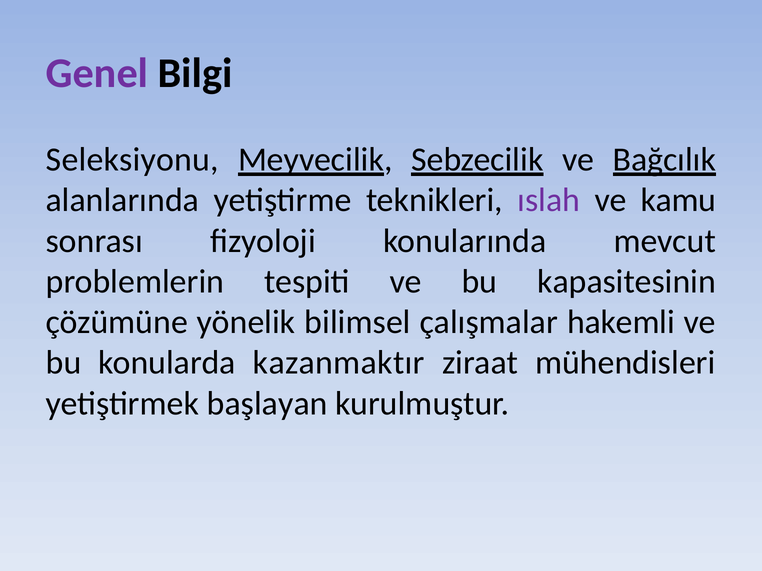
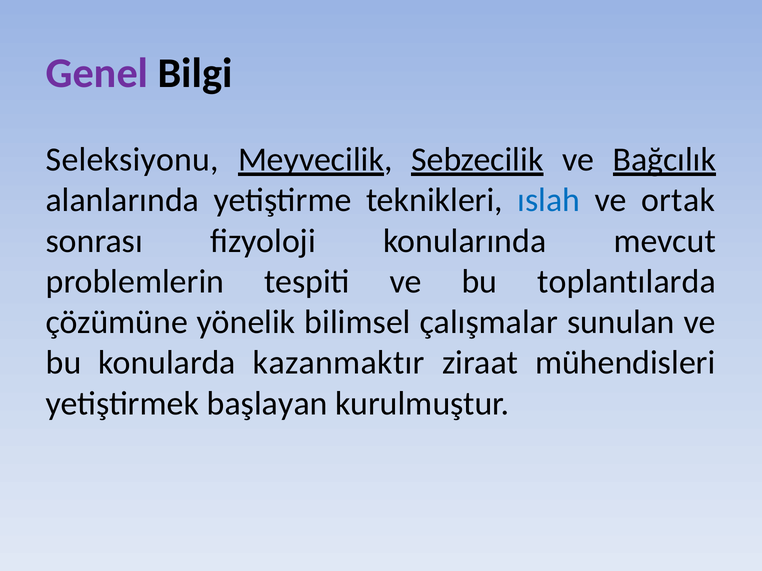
ıslah colour: purple -> blue (549, 201)
kamu: kamu -> ortak (678, 201)
kapasitesinin: kapasitesinin -> toplantılarda (627, 282)
hakemli: hakemli -> sunulan (621, 322)
